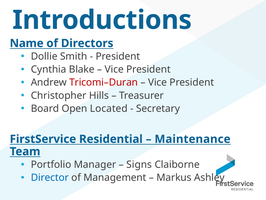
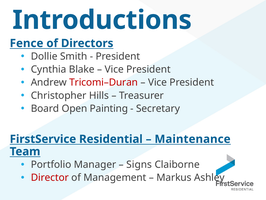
Name: Name -> Fence (27, 43)
Located: Located -> Painting (109, 108)
Director colour: blue -> red (50, 177)
